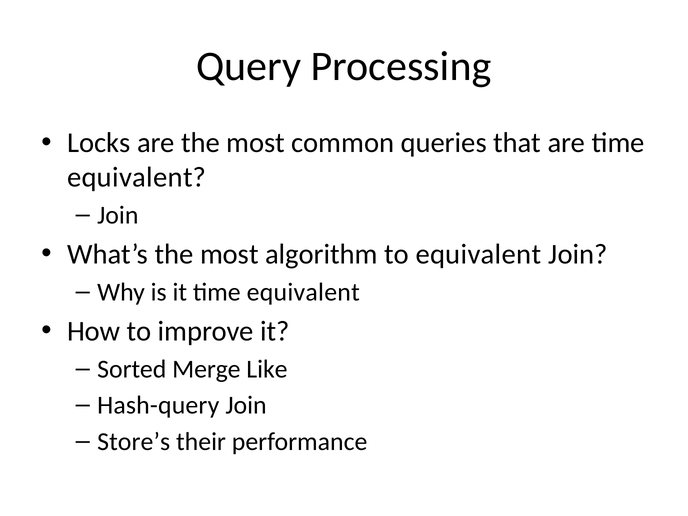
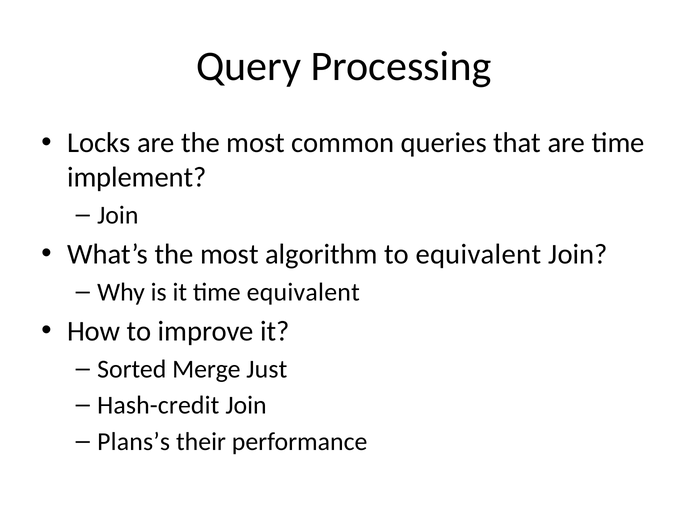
equivalent: equivalent -> implement (137, 177)
Like: Like -> Just (267, 369)
Hash-query: Hash-query -> Hash-credit (158, 405)
Store’s: Store’s -> Plans’s (134, 442)
